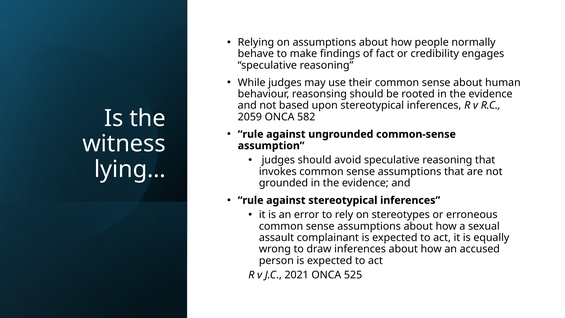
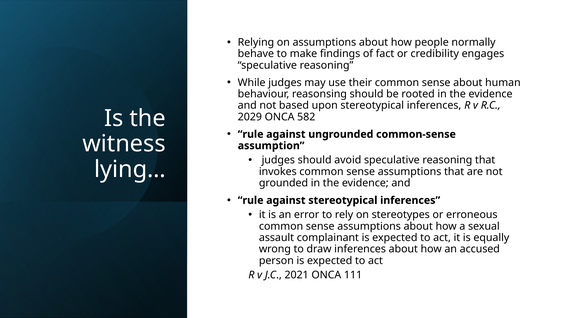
2059: 2059 -> 2029 (250, 117)
525: 525 -> 111 (353, 275)
